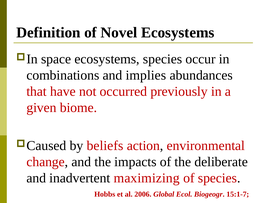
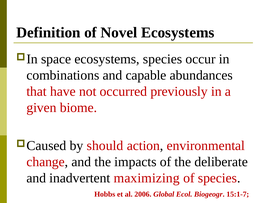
implies: implies -> capable (146, 75)
beliefs: beliefs -> should (105, 146)
